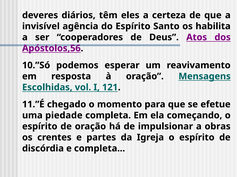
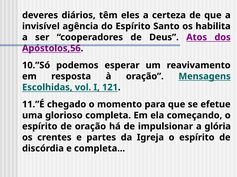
piedade: piedade -> glorioso (64, 116)
obras: obras -> glória (218, 127)
